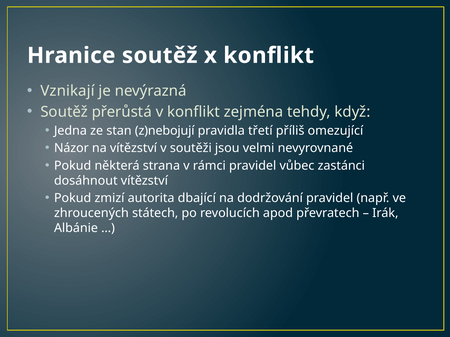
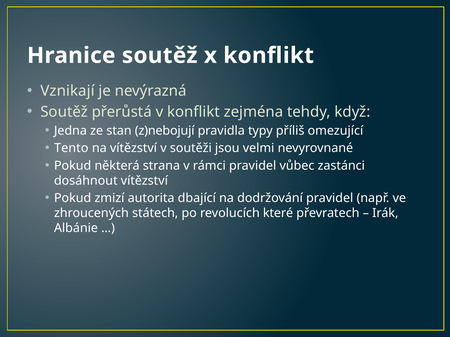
třetí: třetí -> typy (260, 131)
Názor: Názor -> Tento (71, 148)
apod: apod -> které (278, 214)
